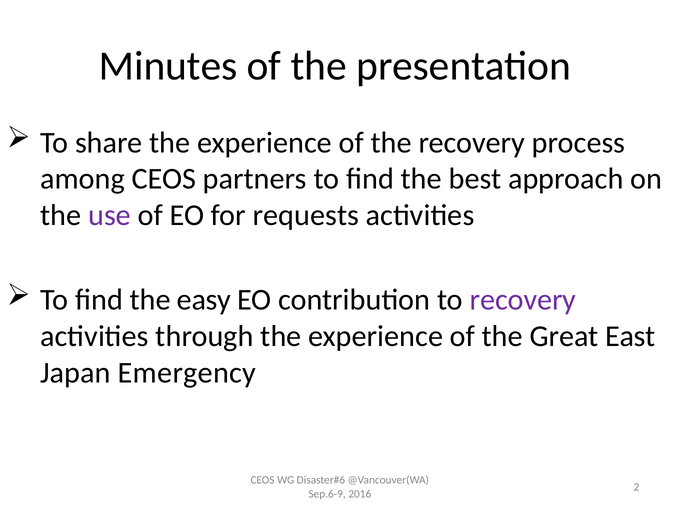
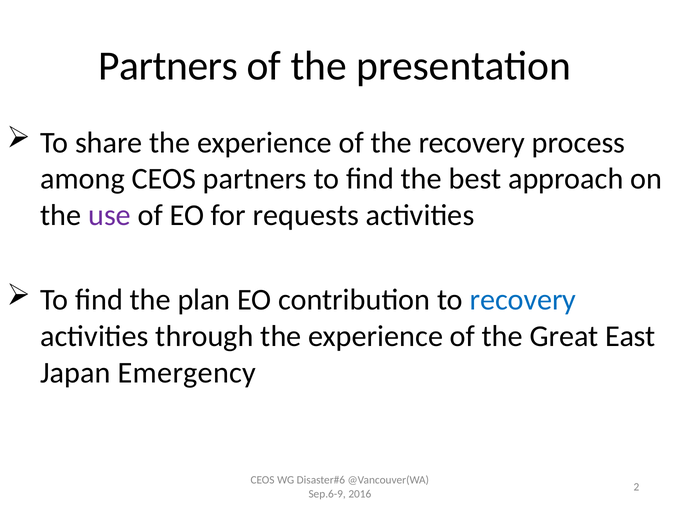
Minutes: Minutes -> Partners (168, 66)
easy: easy -> plan (204, 300)
recovery colour: purple -> blue (523, 300)
